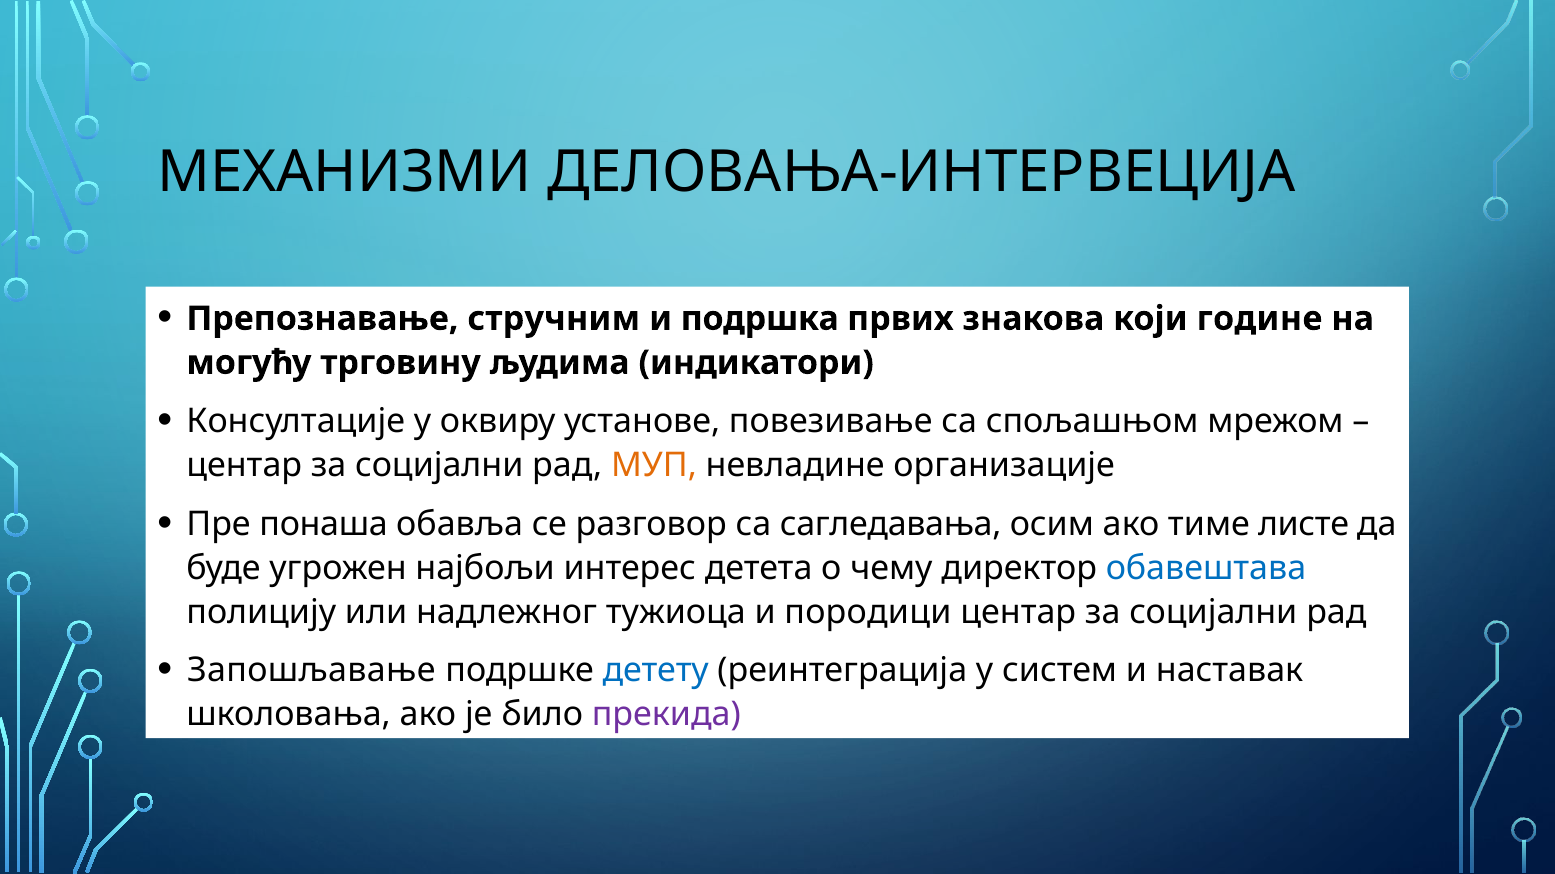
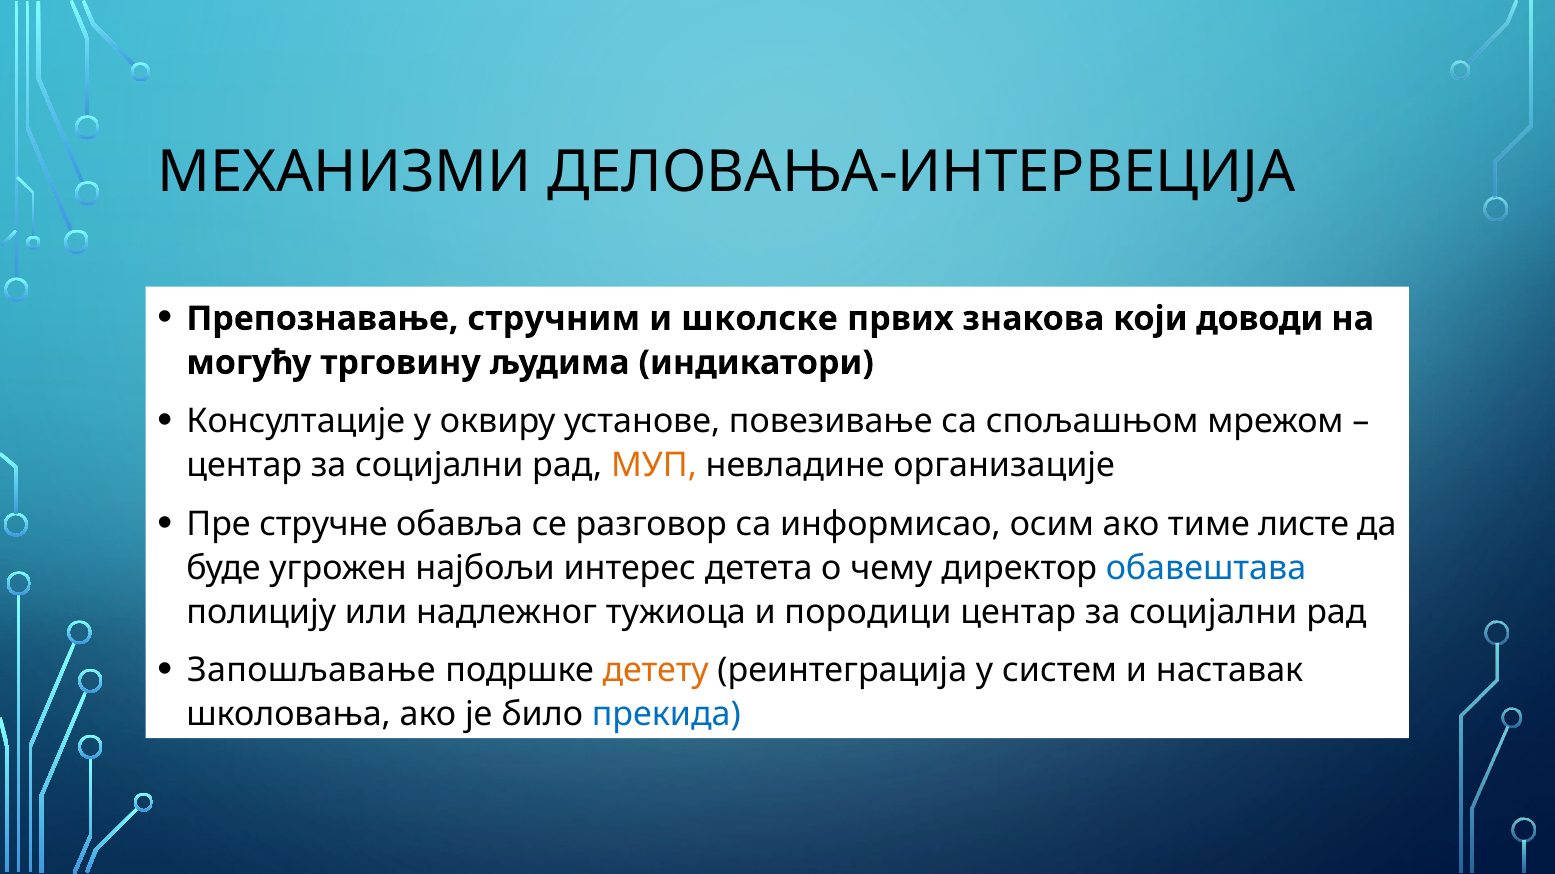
подршка: подршка -> школске (759, 319)
године: године -> доводи (1260, 319)
понаша: понаша -> стручне (324, 524)
сагледавања: сагледавања -> информисао (890, 524)
детету colour: blue -> orange (656, 671)
прекида colour: purple -> blue (666, 715)
